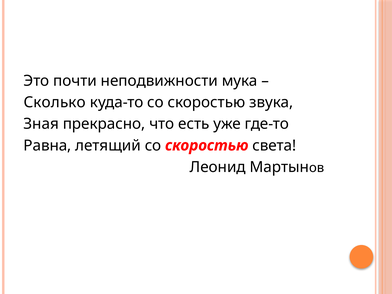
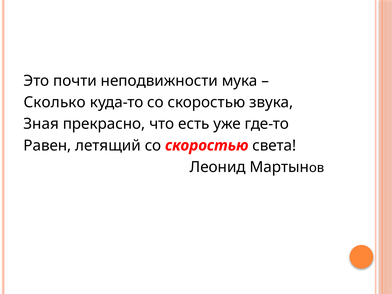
Равна: Равна -> Равен (47, 145)
